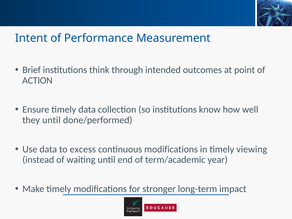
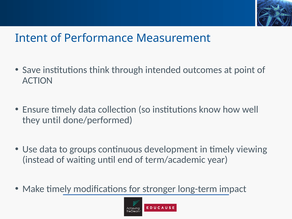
Brief: Brief -> Save (32, 70)
excess: excess -> groups (83, 149)
continuous modifications: modifications -> development (171, 149)
